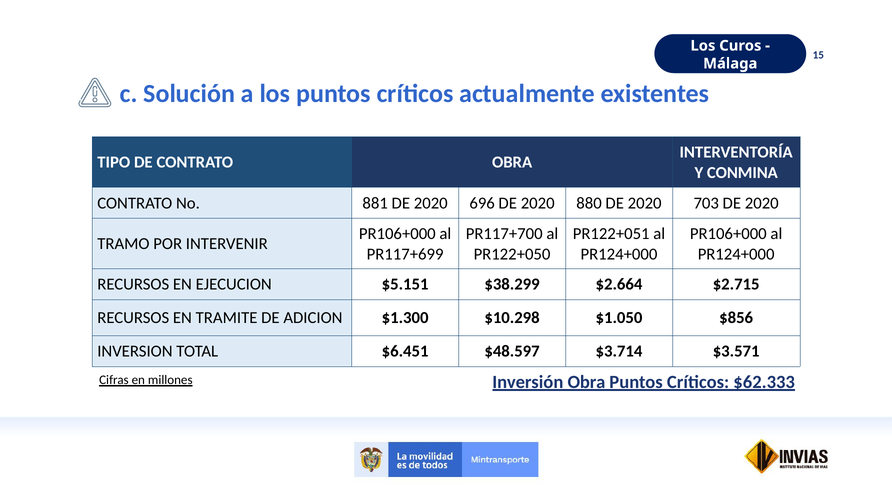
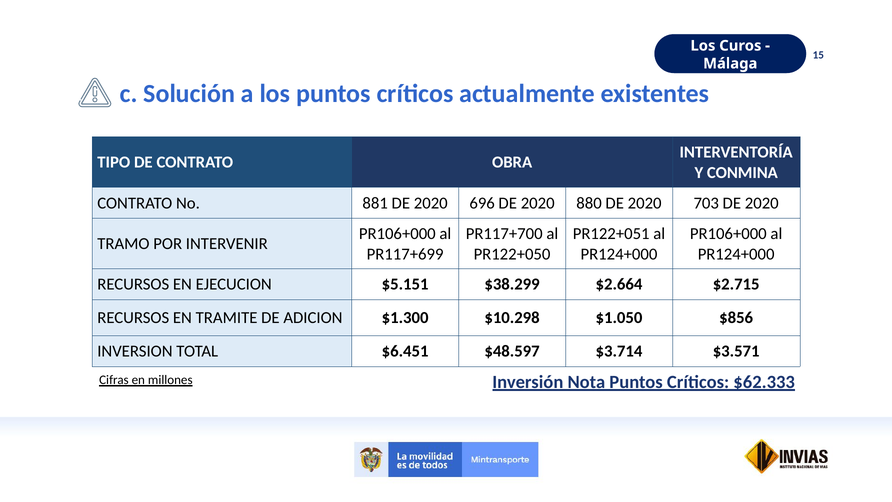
Inversión Obra: Obra -> Nota (586, 382)
